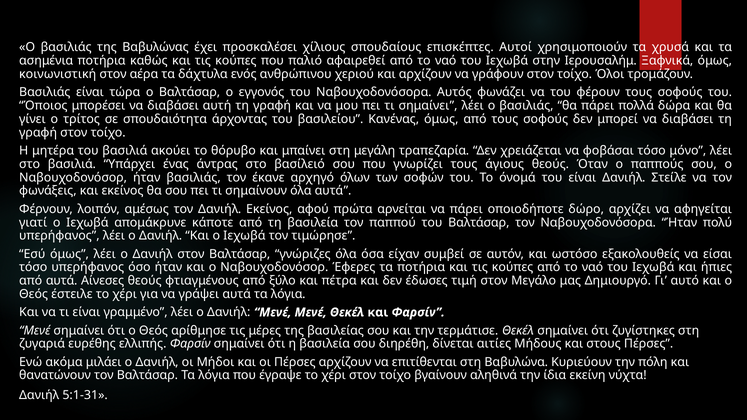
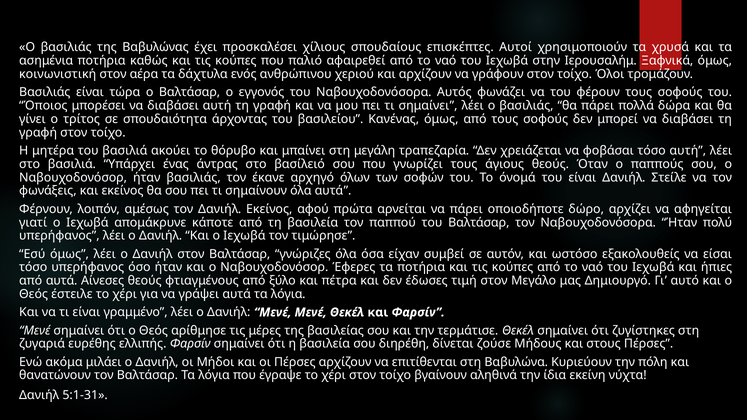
τόσο μόνο: μόνο -> αυτή (688, 151)
αιτίες: αιτίες -> ζούσε (494, 344)
